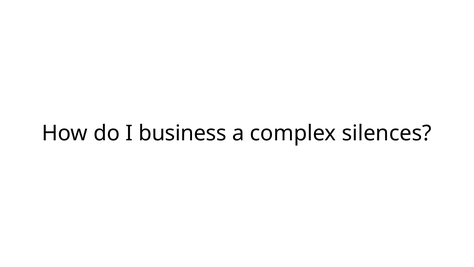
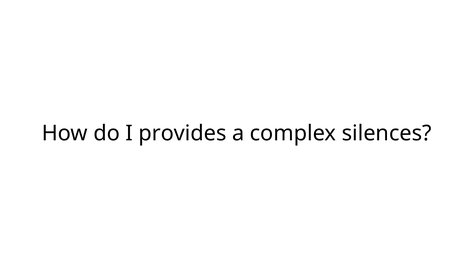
business: business -> provides (183, 133)
